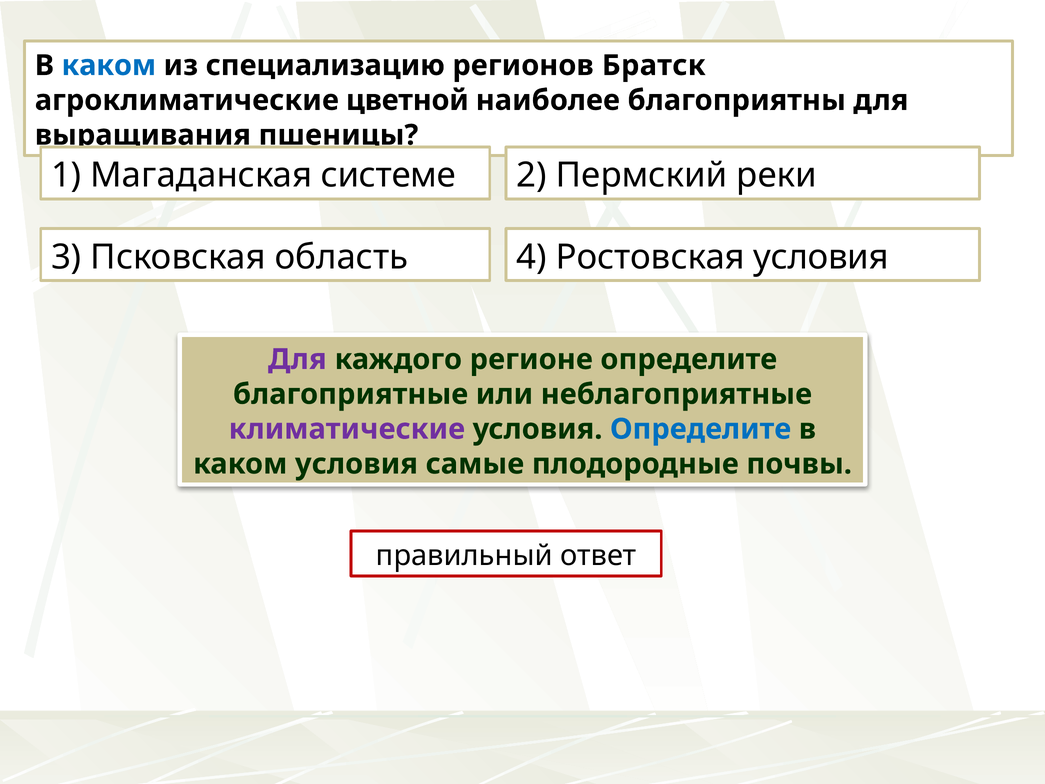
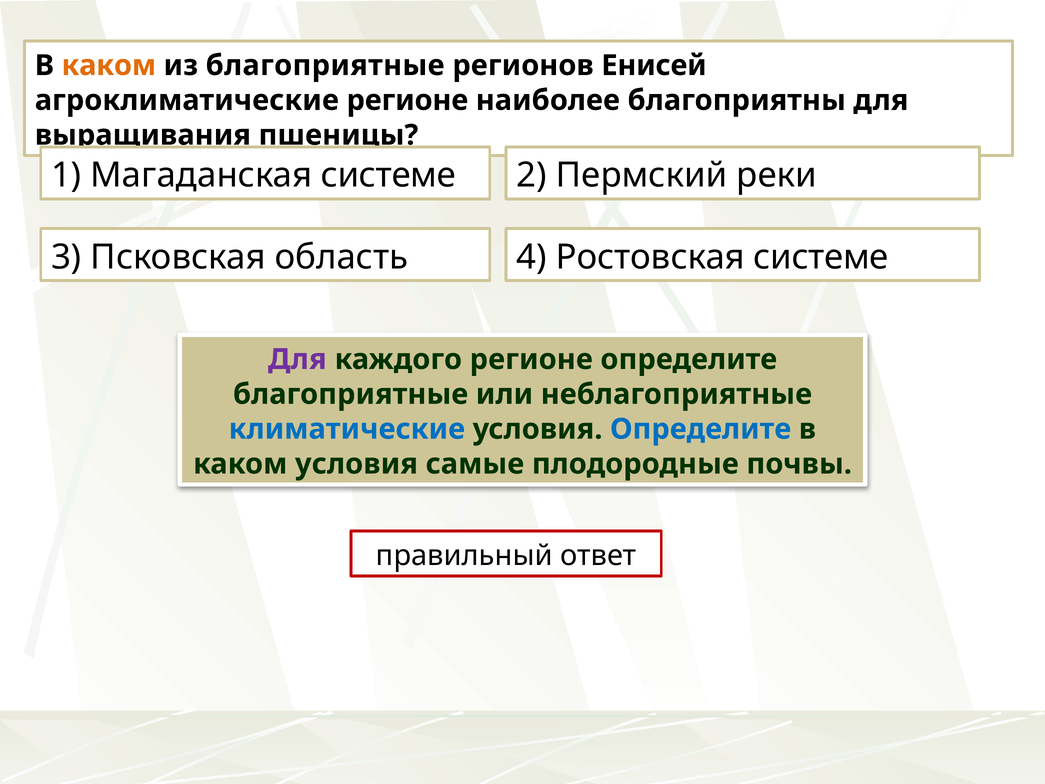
каком colour: blue -> orange (109, 65)
из специализацию: специализацию -> благоприятные (325, 65)
Братск: Братск -> Енисей (654, 65)
агроклиматические цветной: цветной -> регионе (407, 100)
Ростовская условия: условия -> системе (821, 257)
климатические colour: purple -> blue (347, 429)
